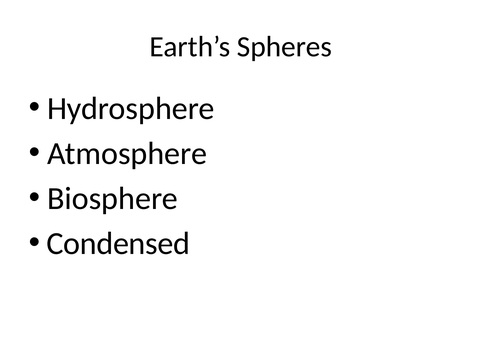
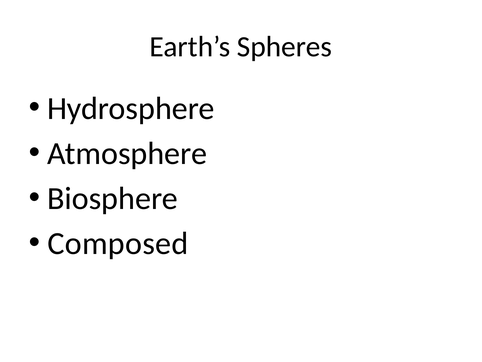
Condensed: Condensed -> Composed (118, 243)
